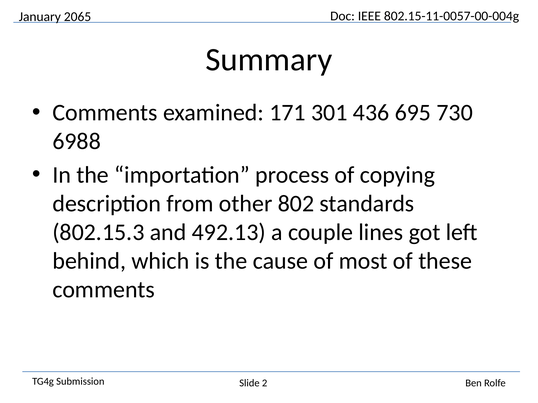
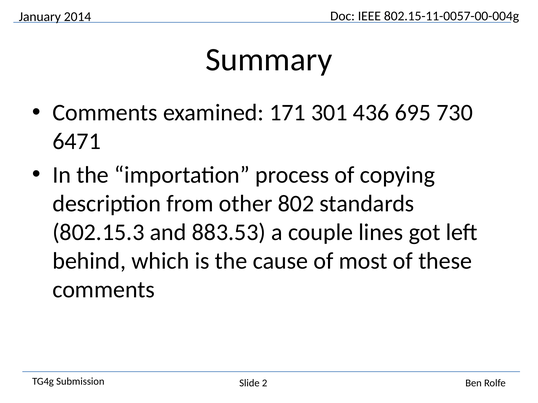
2065: 2065 -> 2014 (78, 17)
6988: 6988 -> 6471 (77, 142)
492.13: 492.13 -> 883.53 (229, 233)
